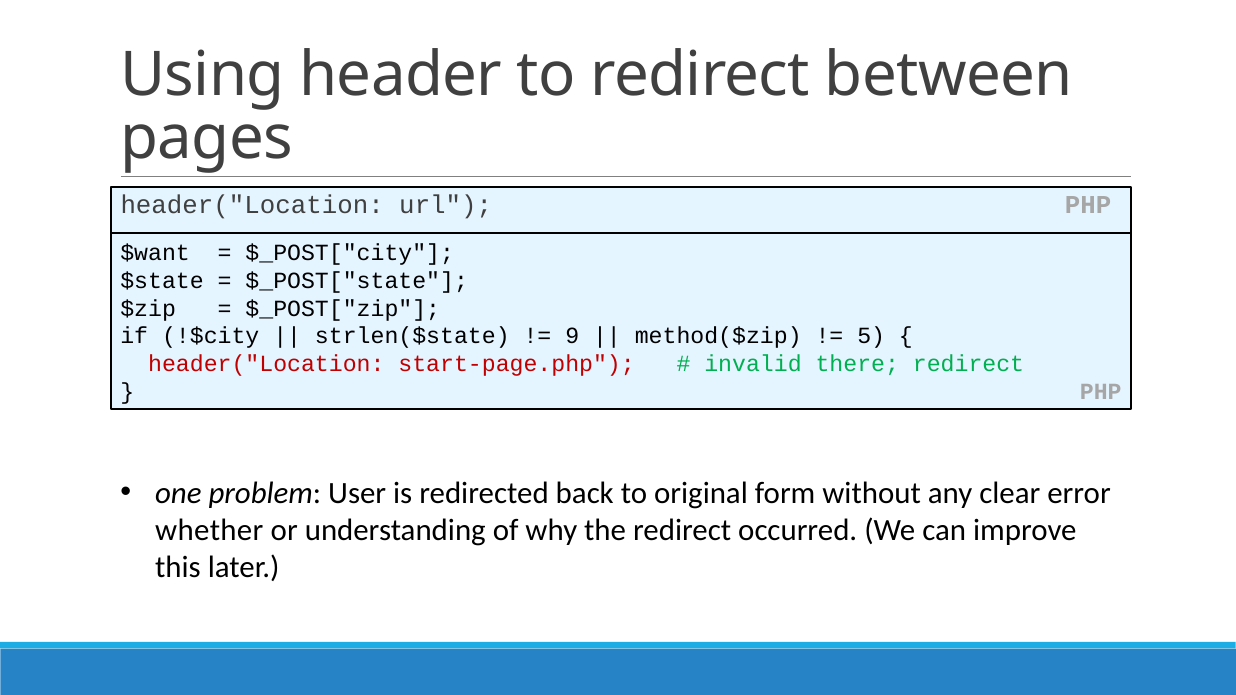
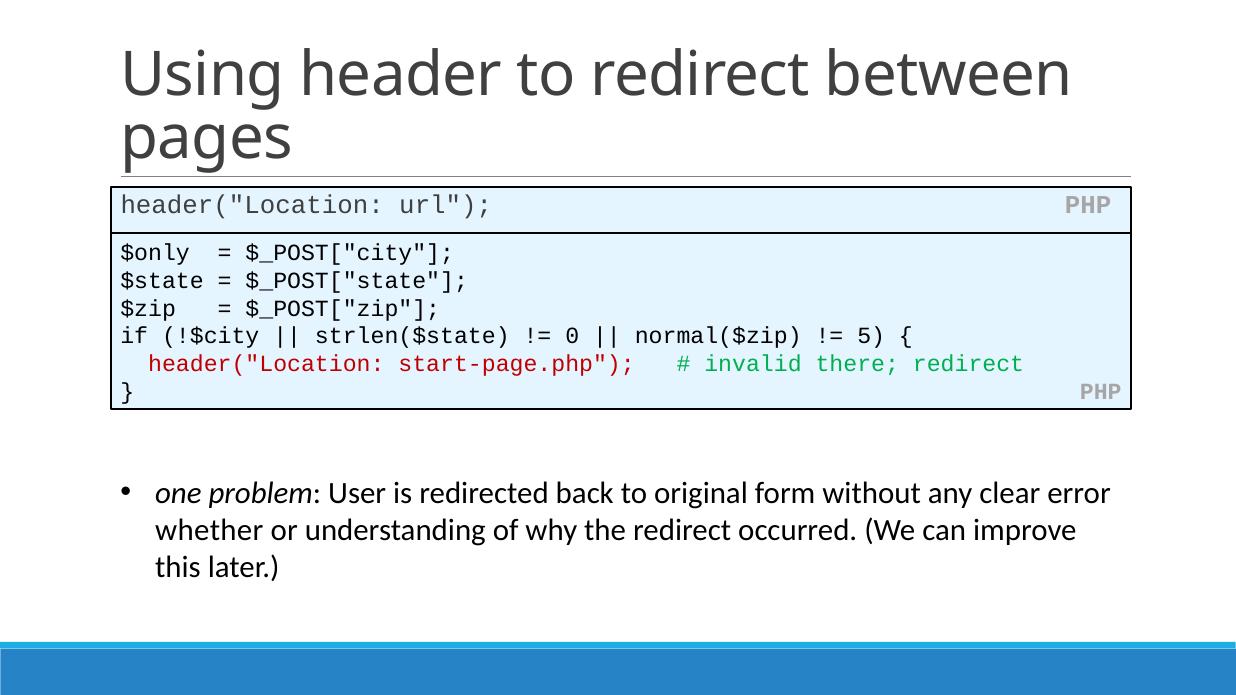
$want: $want -> $only (155, 253)
9: 9 -> 0 (572, 336)
method($zip: method($zip -> normal($zip (718, 336)
